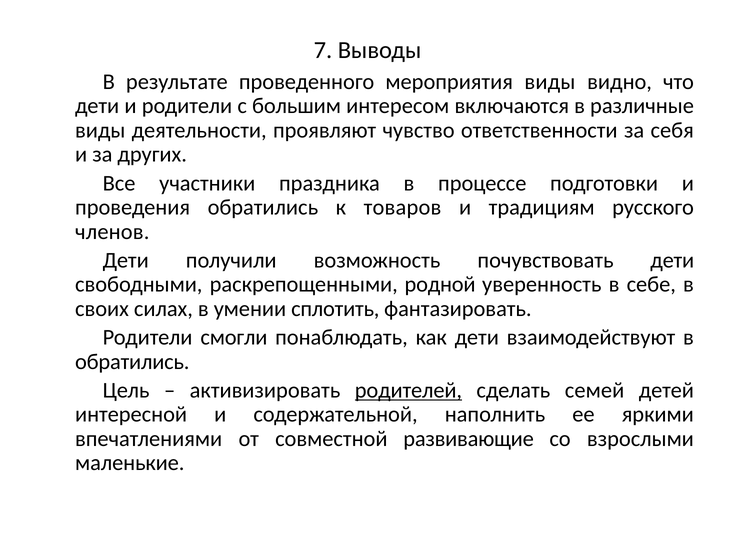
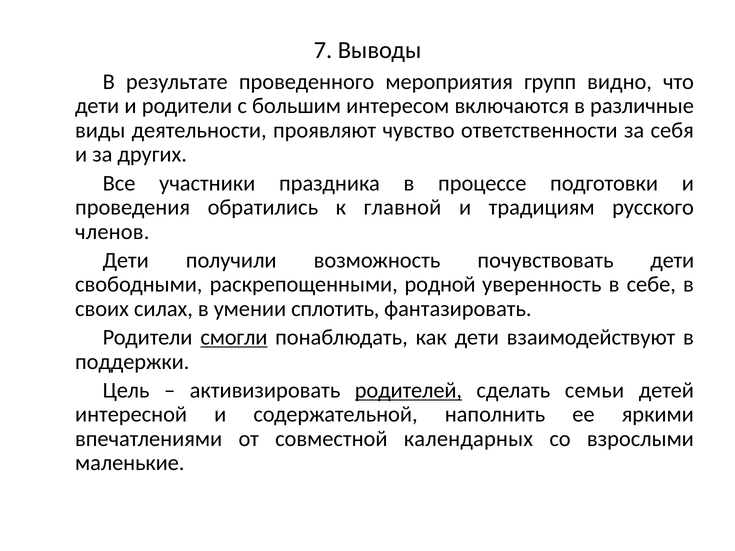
мероприятия виды: виды -> групп (550, 82)
товаров: товаров -> главной (403, 208)
смогли underline: none -> present (234, 338)
обратились: обратились -> поддержки (132, 362)
семей: семей -> семьи (595, 390)
развивающие: развивающие -> календарных (468, 439)
